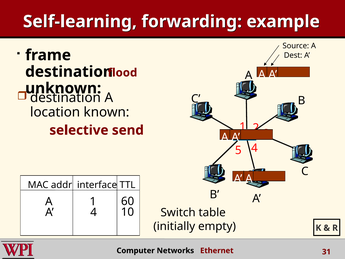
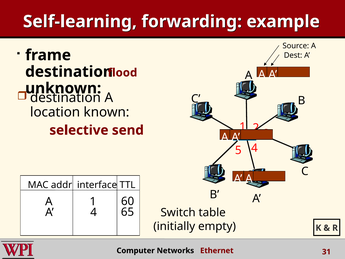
10: 10 -> 65 (127, 212)
